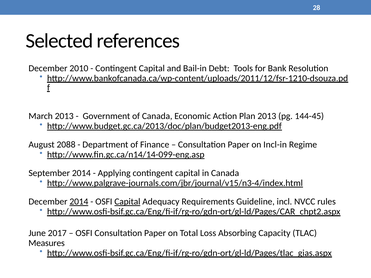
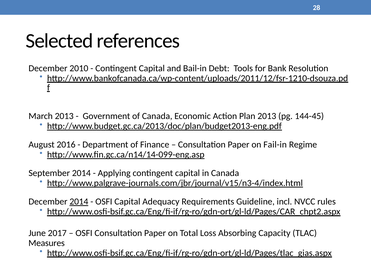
2088: 2088 -> 2016 (66, 145)
Incl-in: Incl-in -> Fail-in (275, 145)
Capital underline: present -> none (127, 202)
